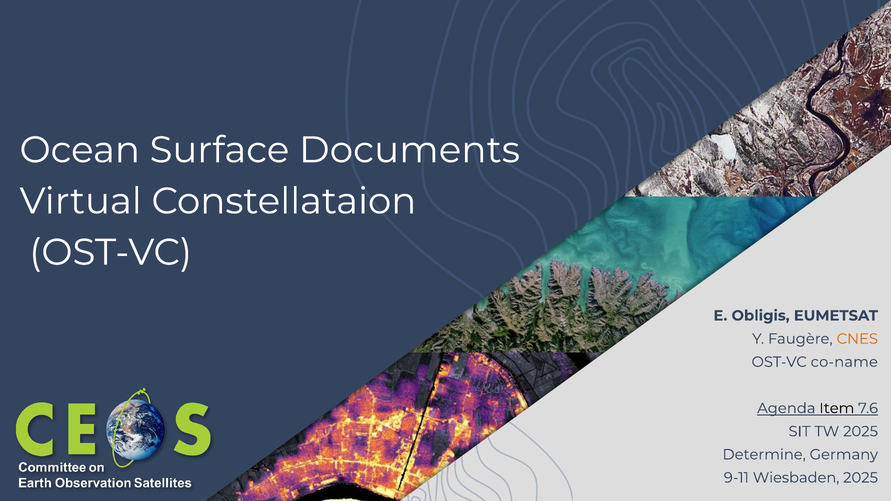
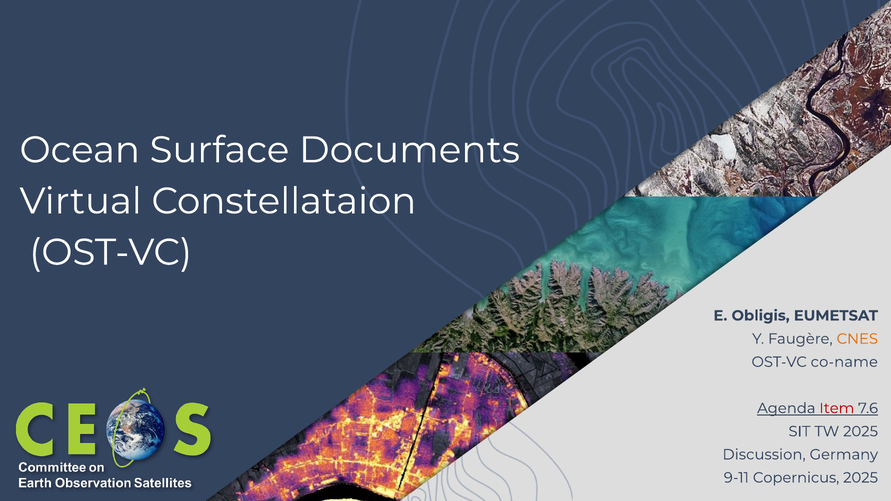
Item colour: black -> red (837, 408)
Determine: Determine -> Discussion (764, 455)
Wiesbaden: Wiesbaden -> Copernicus (796, 478)
